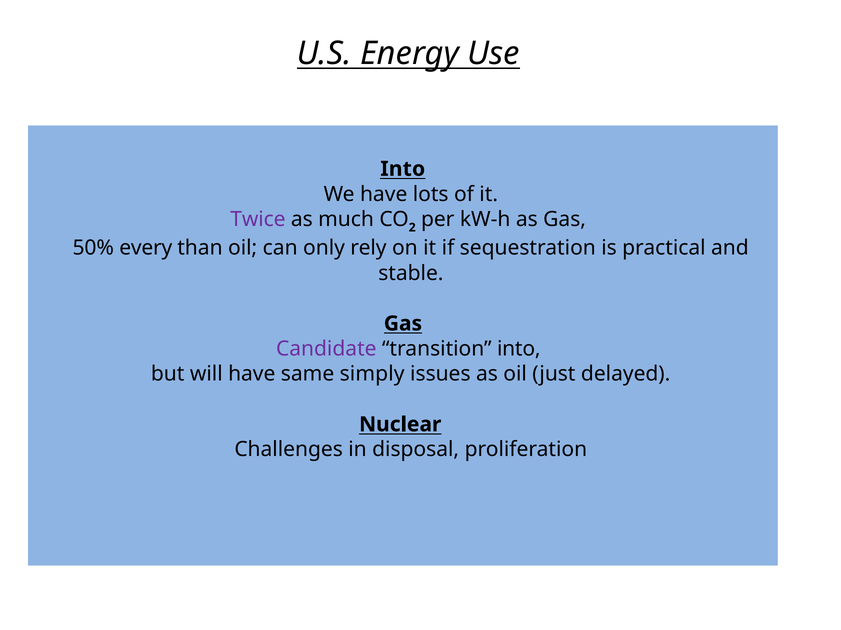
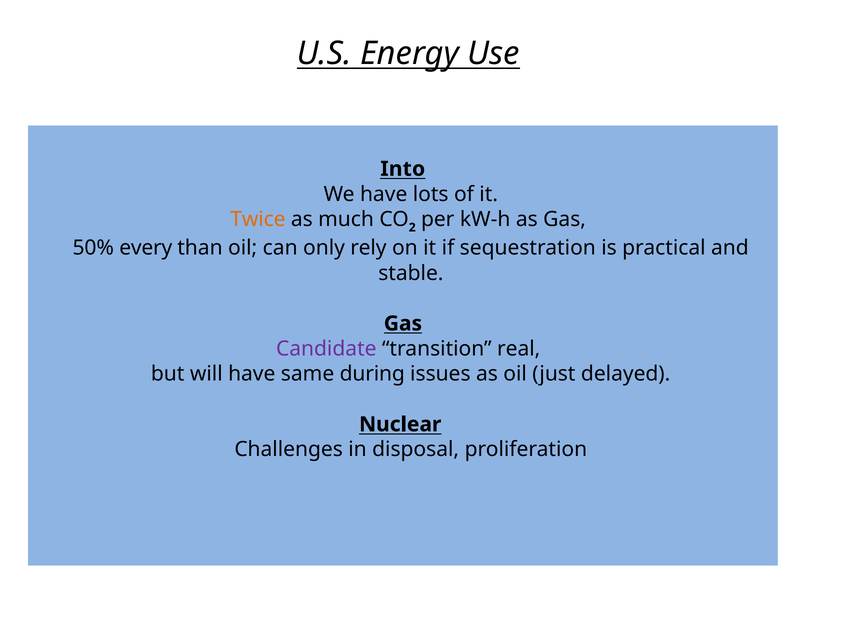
Twice colour: purple -> orange (258, 220)
transition into: into -> real (519, 349)
simply: simply -> during (372, 374)
